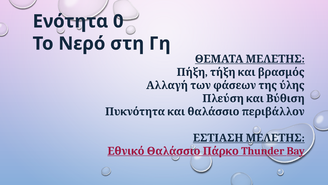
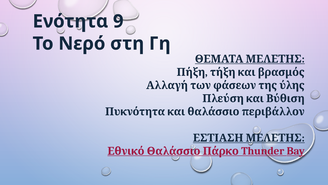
0: 0 -> 9 (118, 21)
